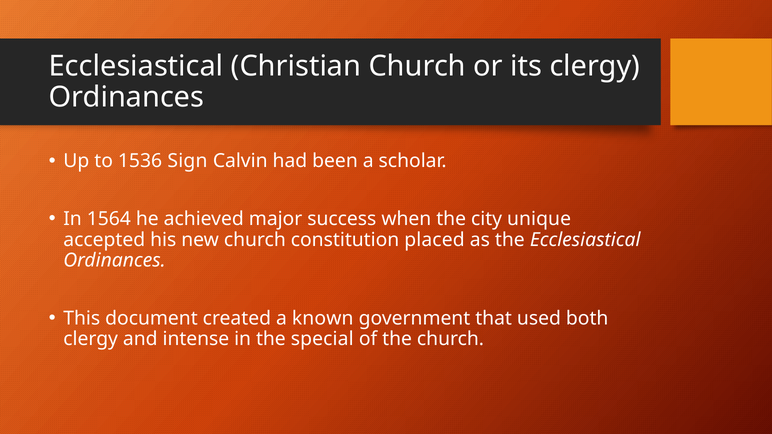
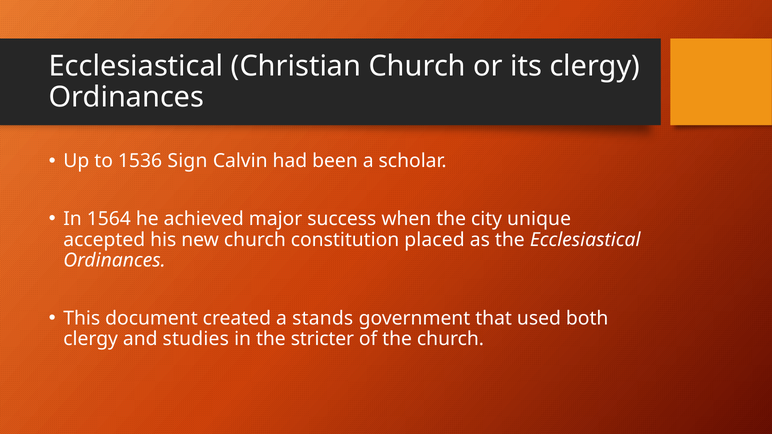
known: known -> stands (323, 318)
intense: intense -> studies (196, 339)
special: special -> stricter (322, 339)
